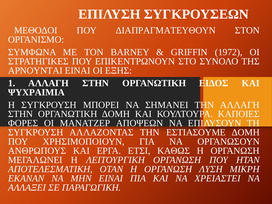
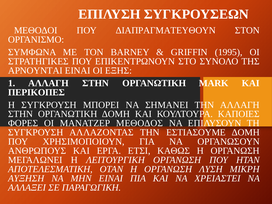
1972: 1972 -> 1995 (229, 52)
ΕΙΔΟΣ: ΕΙΔΟΣ -> MARK (214, 83)
ΨΥΧΡΑΙΜΙΑ: ΨΥΧΡΑΙΜΙΑ -> ΠΕΡΙΚΟΠΕΣ (36, 92)
ΑΠΟΨΕΩΝ: ΑΠΟΨΕΩΝ -> ΜΕΘΟΔΟΣ (140, 123)
ΕΚΑΝΑΝ: ΕΚΑΝΑΝ -> ΑΥΞΗΣΗ (26, 178)
